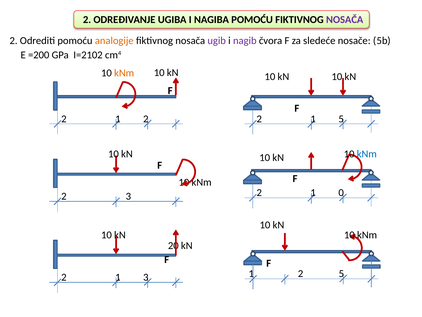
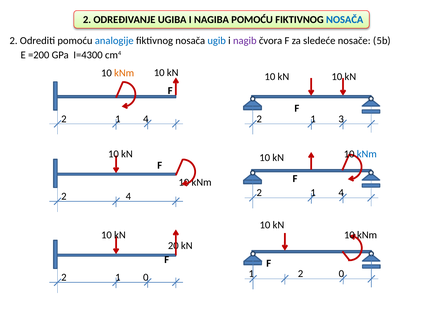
NOSAČA colour: purple -> blue (345, 20)
analogije colour: orange -> blue (114, 41)
ugib colour: purple -> blue (217, 41)
I=2102: I=2102 -> I=4300 (88, 55)
2: 2 -> 4 (146, 119)
2 1 5: 5 -> 3 (341, 119)
0: 0 -> 4 (341, 193)
2 3: 3 -> 4 (128, 196)
5: 5 -> 0 (341, 273)
2 1 3: 3 -> 0 (146, 277)
